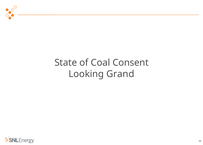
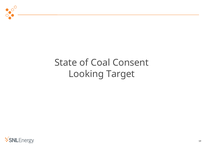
Grand: Grand -> Target (120, 74)
